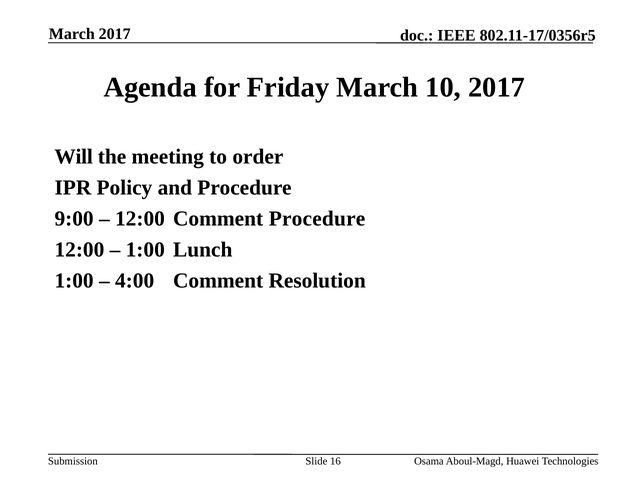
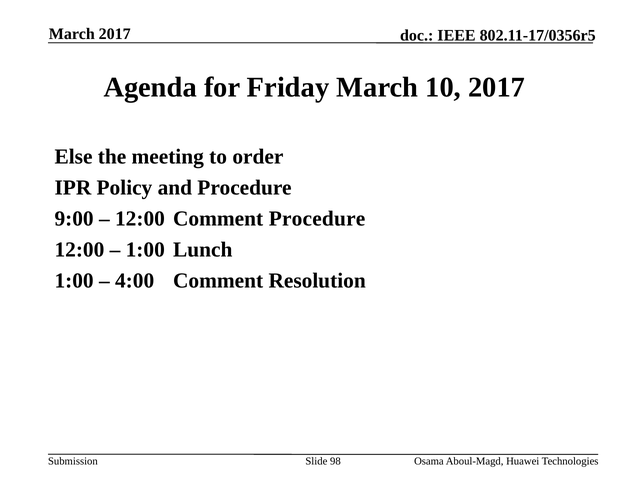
Will: Will -> Else (74, 156)
16: 16 -> 98 (335, 461)
